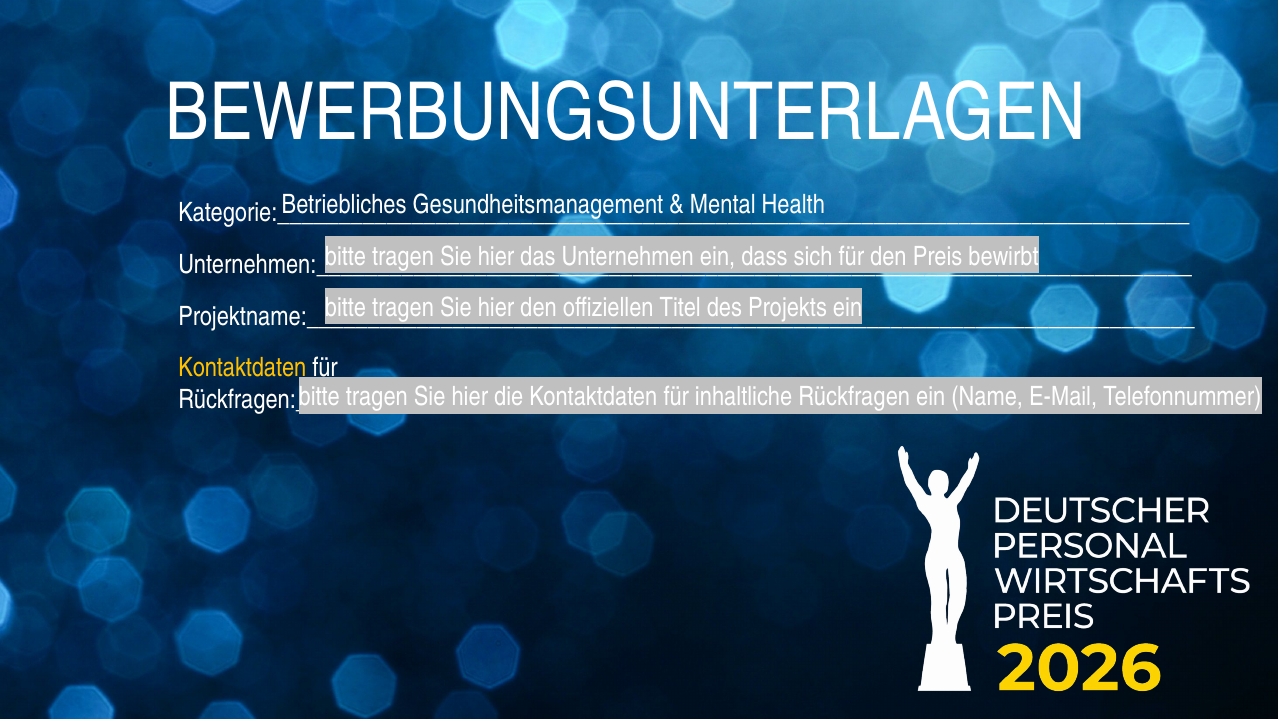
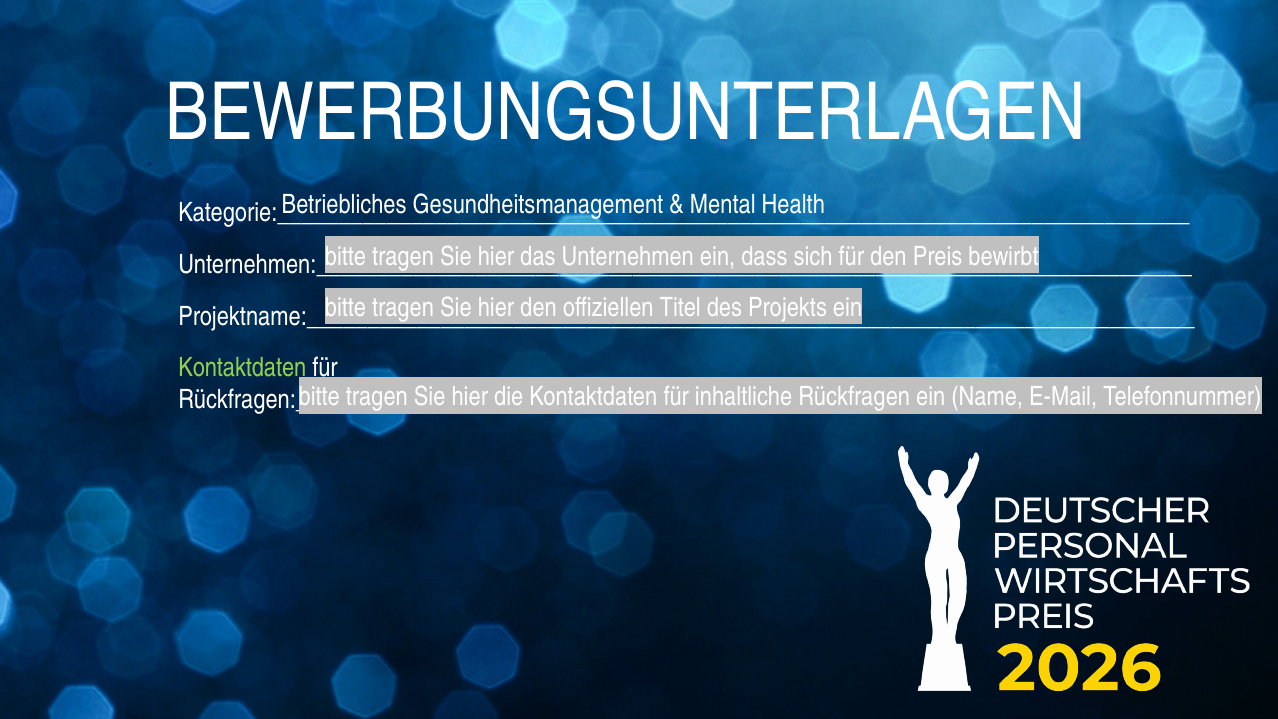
Kontaktdaten colour: yellow -> light green (242, 368)
